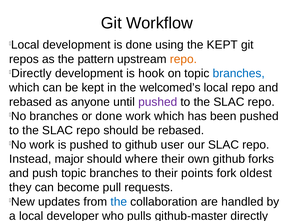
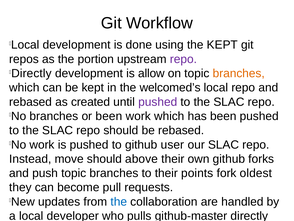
pattern: pattern -> portion (96, 59)
repo colour: orange -> purple (183, 59)
hook: hook -> allow (151, 73)
branches colour: blue -> orange (239, 73)
as anyone: anyone -> created (91, 102)
or done: done -> been (109, 116)
major: major -> move (69, 159)
where: where -> above (142, 159)
